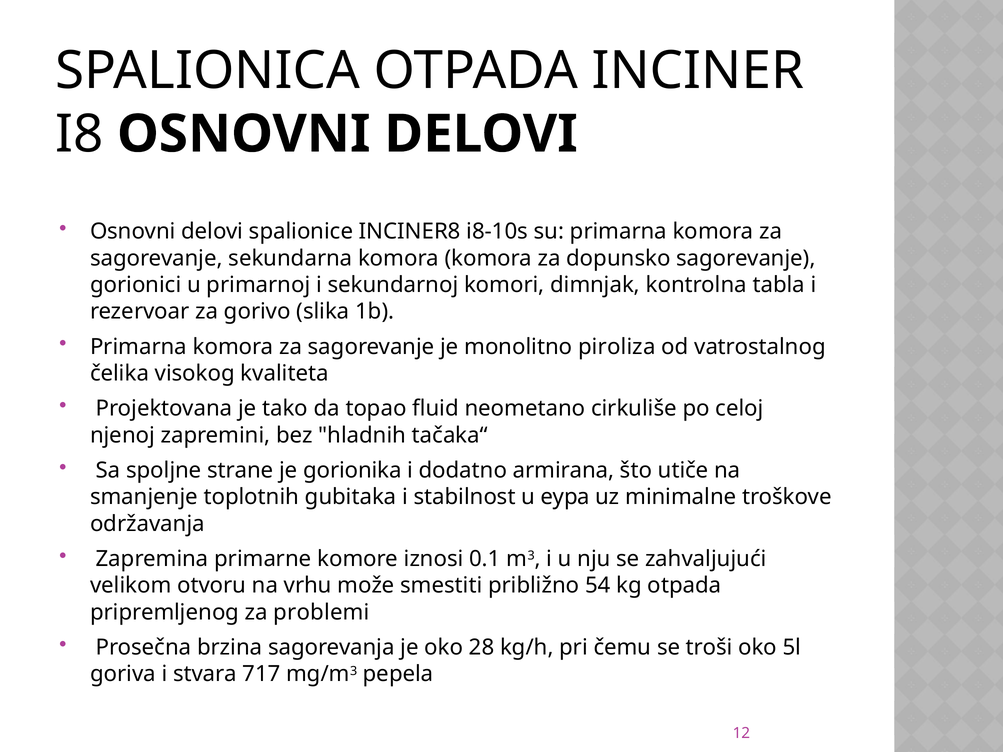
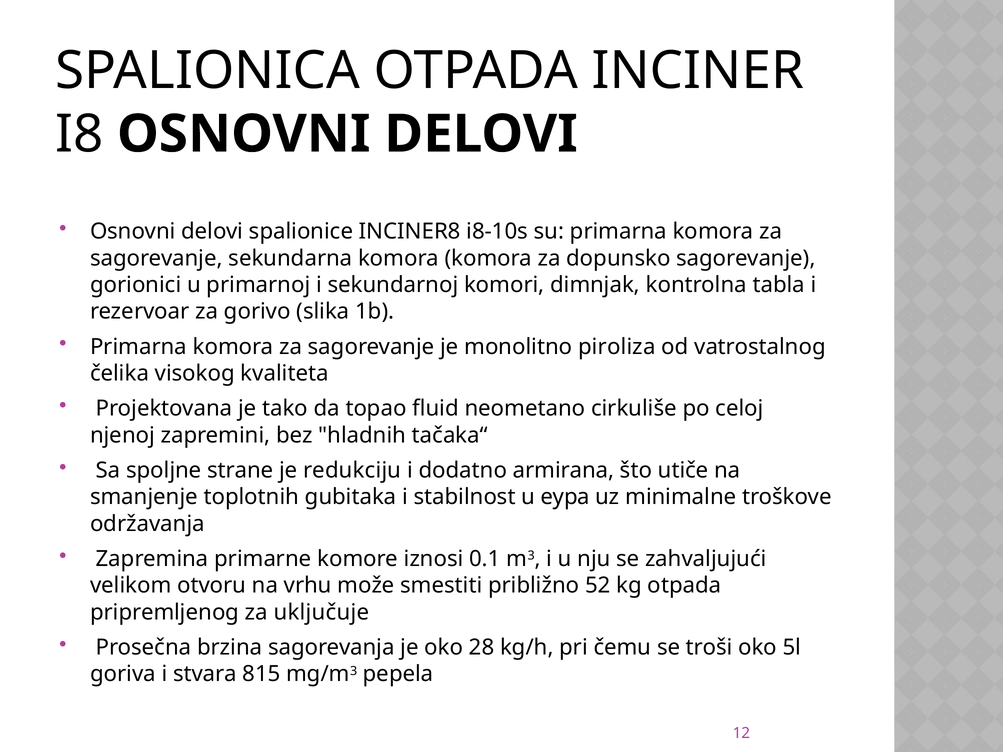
gorionika: gorionika -> redukciju (352, 470)
54: 54 -> 52 (598, 586)
problemi: problemi -> uključuje (321, 613)
717: 717 -> 815 (261, 674)
